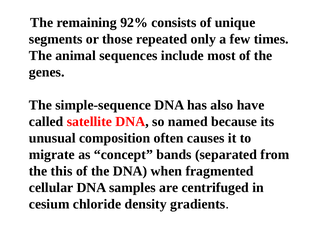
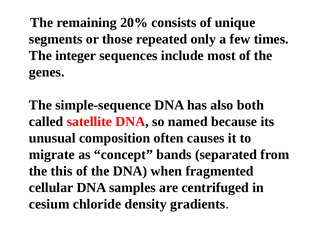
92%: 92% -> 20% (134, 23)
animal: animal -> integer (76, 56)
have: have -> both (251, 105)
